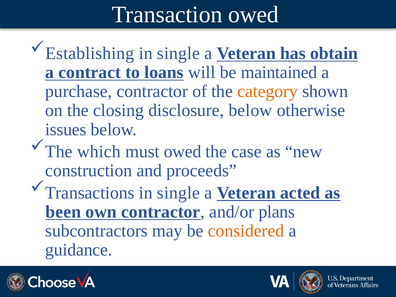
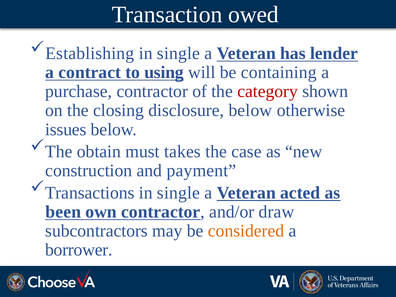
obtain: obtain -> lender (334, 53)
loans: loans -> using (164, 72)
maintained: maintained -> containing (279, 72)
category colour: orange -> red (268, 91)
which: which -> obtain (99, 152)
must owed: owed -> takes (182, 152)
proceeds: proceeds -> payment (201, 171)
plans: plans -> draw (277, 212)
guidance: guidance -> borrower (79, 250)
